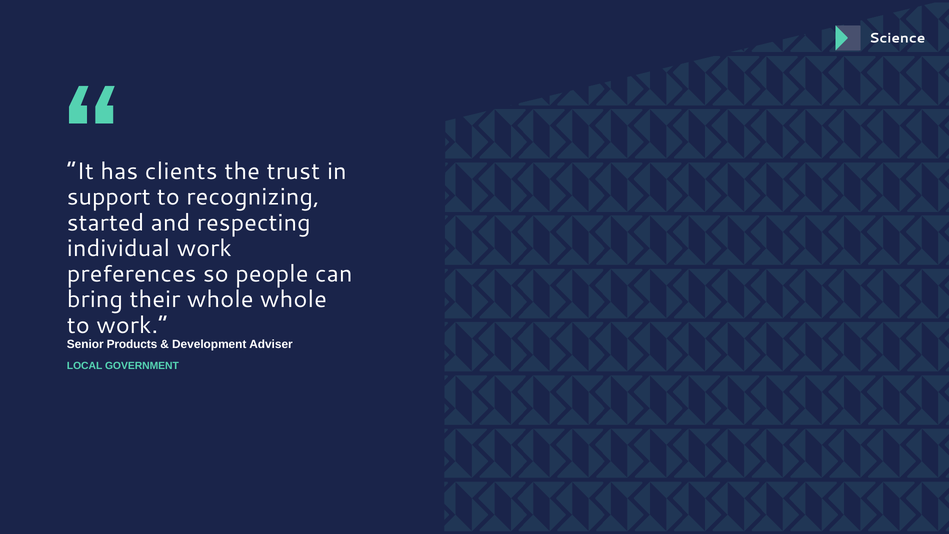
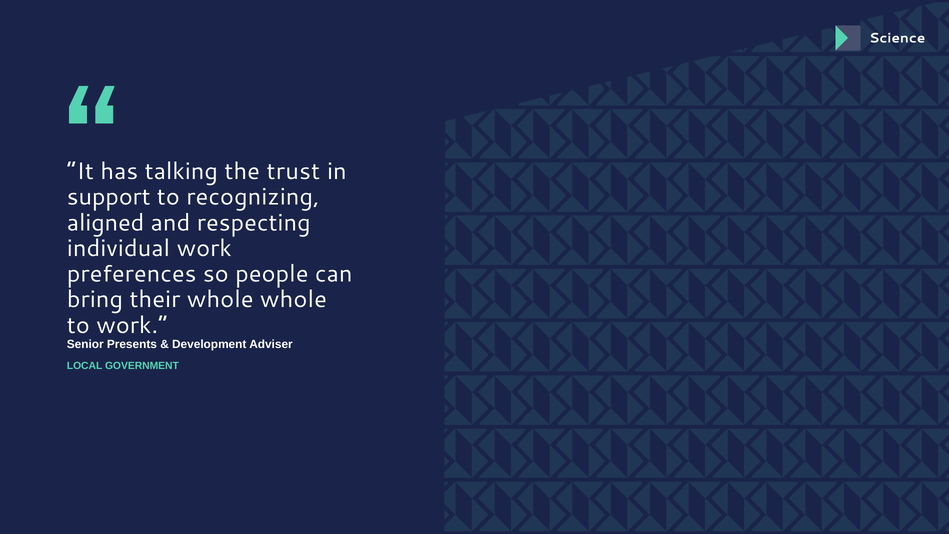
clients: clients -> talking (181, 171)
started: started -> aligned (106, 223)
Products: Products -> Presents (132, 344)
